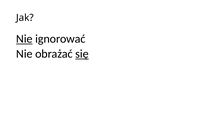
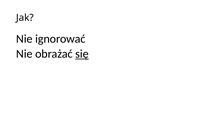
Nie underline: present -> none (24, 39)
